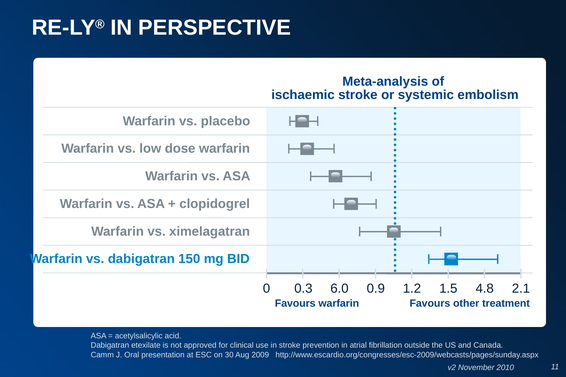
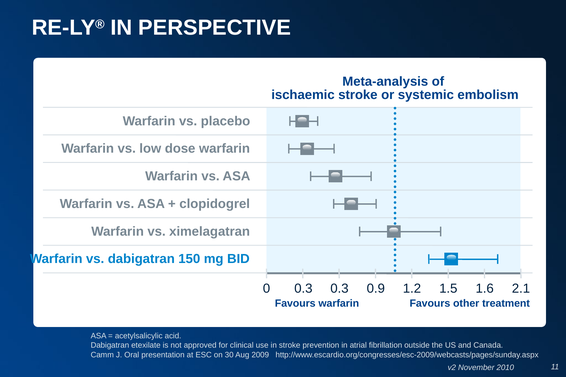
0.3 6.0: 6.0 -> 0.3 (339, 289)
4.8: 4.8 -> 1.6 (485, 289)
